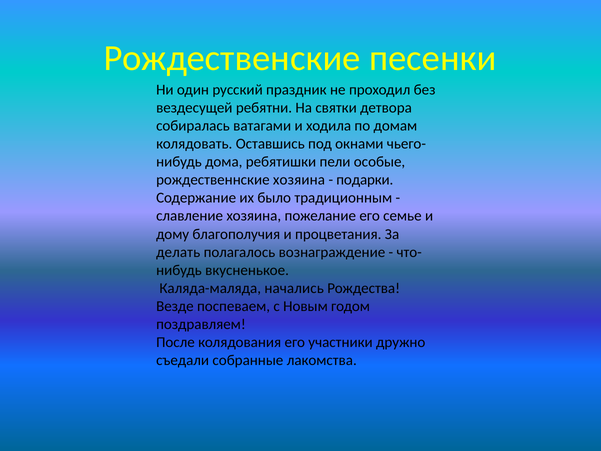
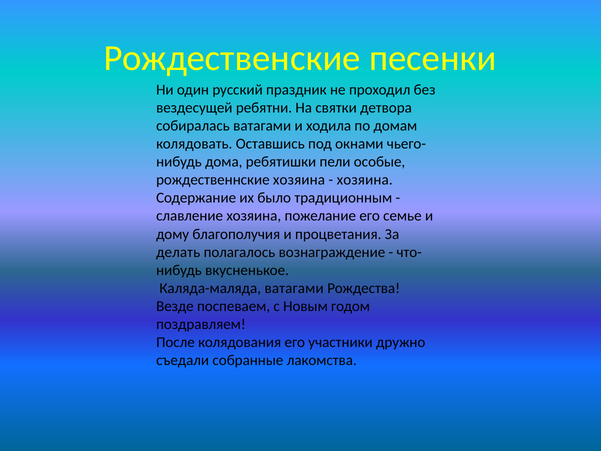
подарки: подарки -> хозяина (365, 180)
Каляда-маляда начались: начались -> ватагами (294, 288)
